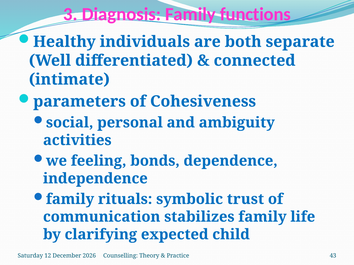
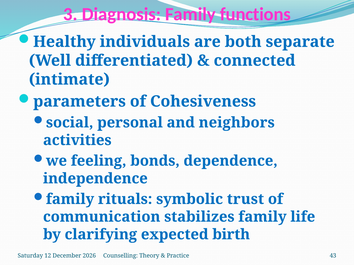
ambiguity: ambiguity -> neighbors (237, 123)
child: child -> birth (231, 235)
